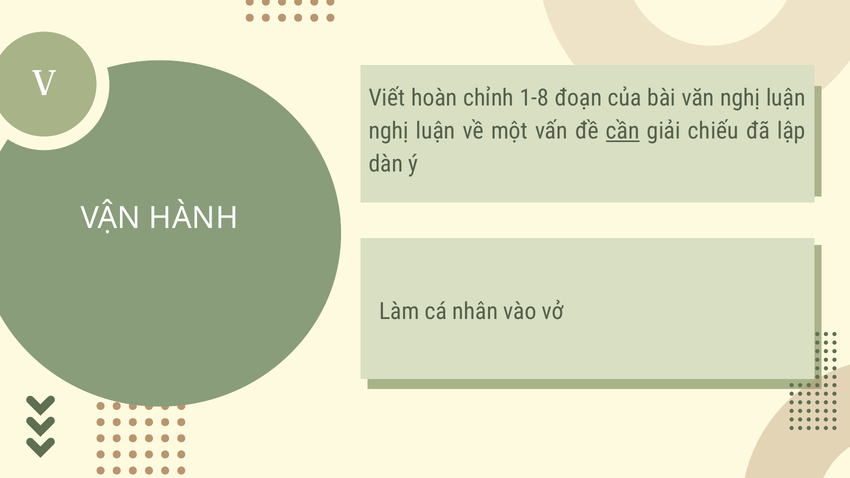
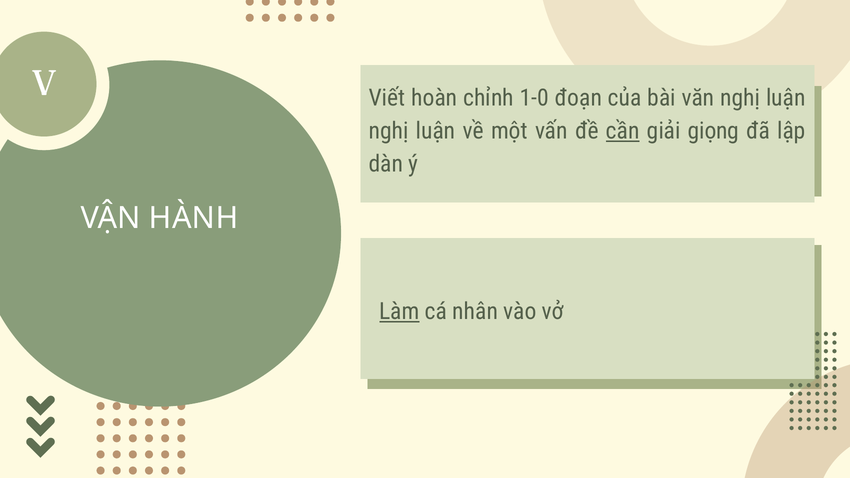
1-8: 1-8 -> 1-0 (534, 98)
chiếu: chiếu -> giọng (714, 131)
Làm underline: none -> present (399, 312)
